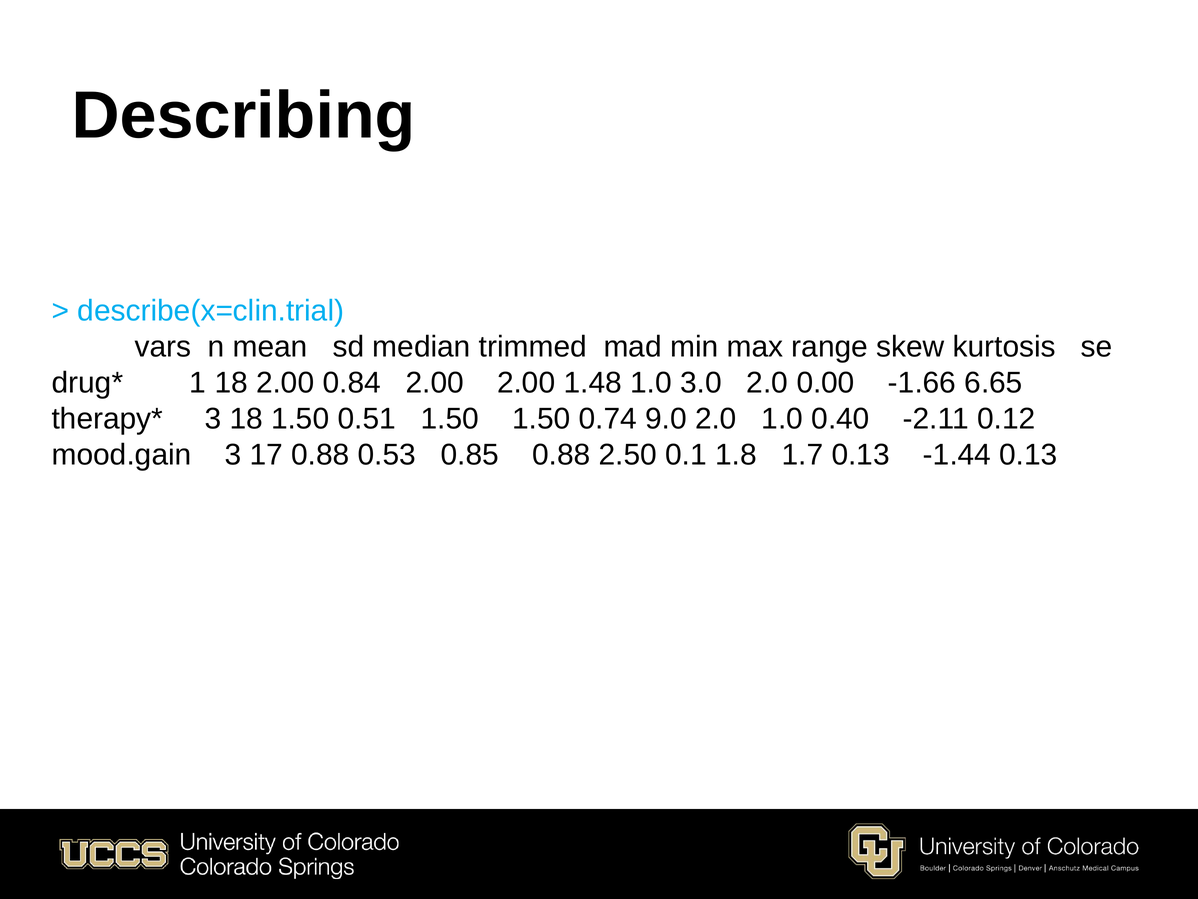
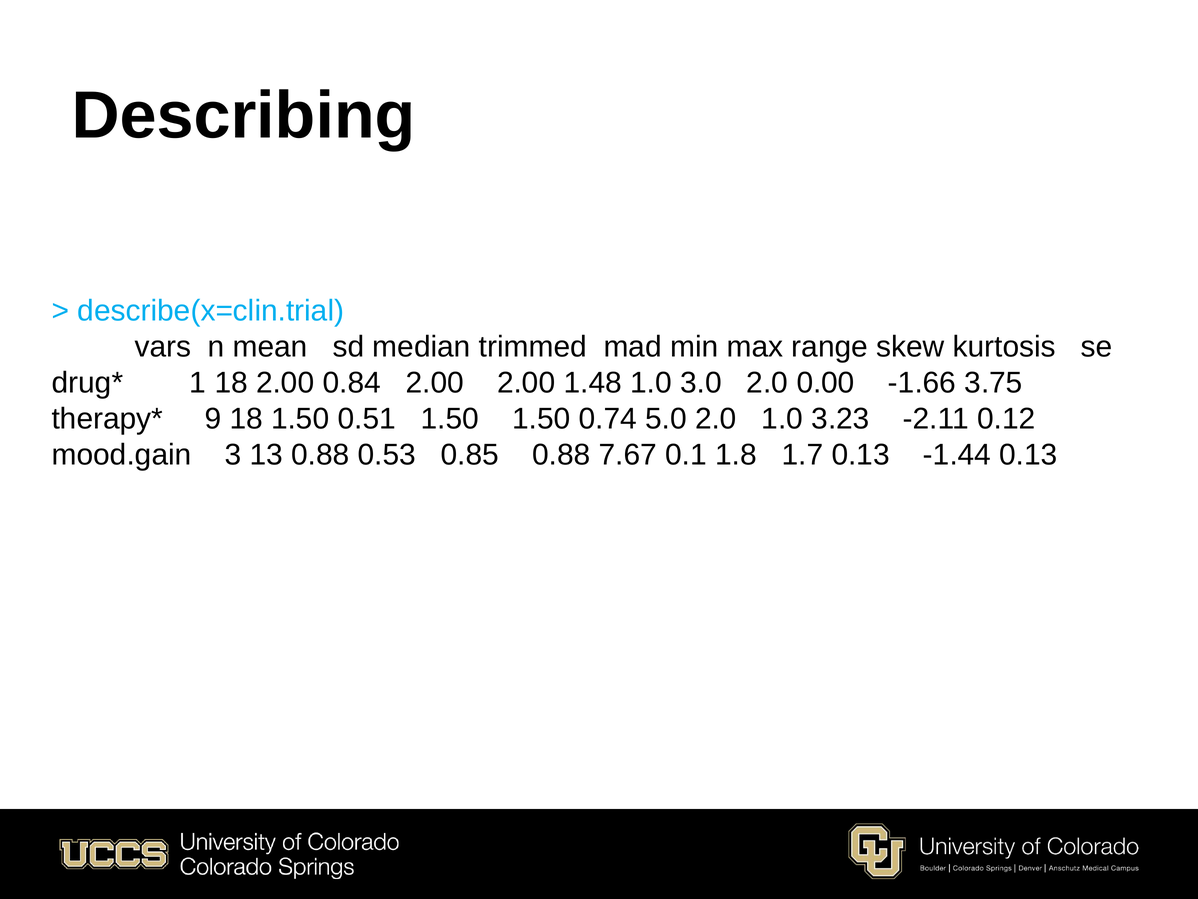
6.65: 6.65 -> 3.75 (993, 383)
3: 3 -> 9 (213, 419)
9.0: 9.0 -> 5.0 (666, 419)
0.40: 0.40 -> 3.23 (841, 419)
17: 17 -> 13 (266, 455)
2.50: 2.50 -> 7.67 (628, 455)
